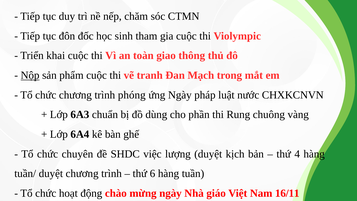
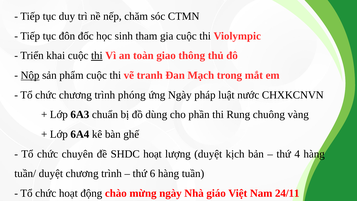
thi underline: none -> present (97, 56)
SHDC việc: việc -> hoạt (152, 154)
16/11: 16/11 -> 24/11 (287, 193)
